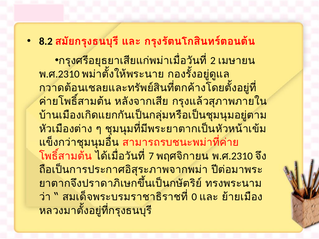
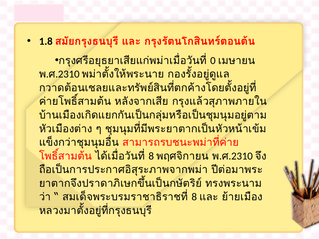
8.2: 8.2 -> 1.8 (46, 41)
2: 2 -> 0 (213, 61)
7: 7 -> 8 (151, 156)
0: 0 -> 8 (194, 197)
